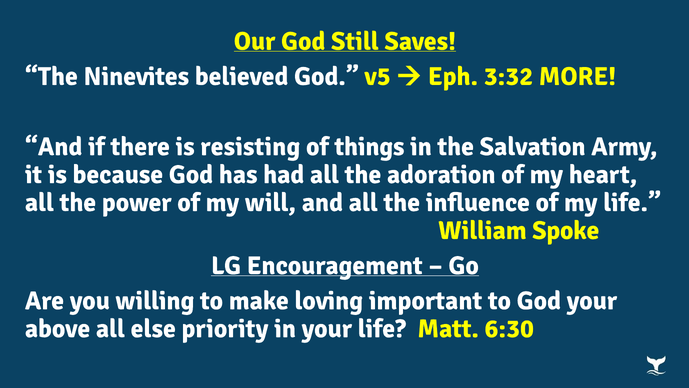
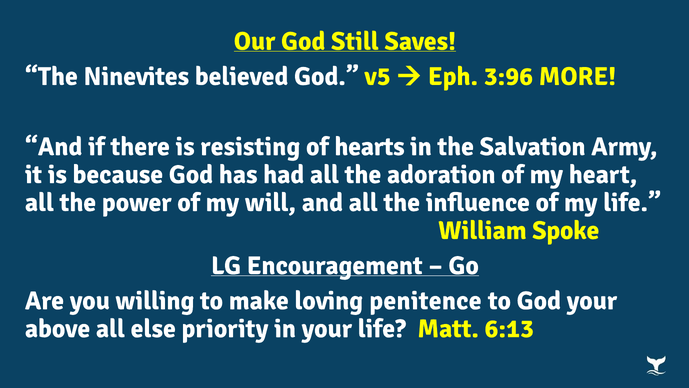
3:32: 3:32 -> 3:96 (508, 76)
things: things -> hearts (370, 146)
important: important -> penitence (425, 300)
6:30: 6:30 -> 6:13 (509, 328)
